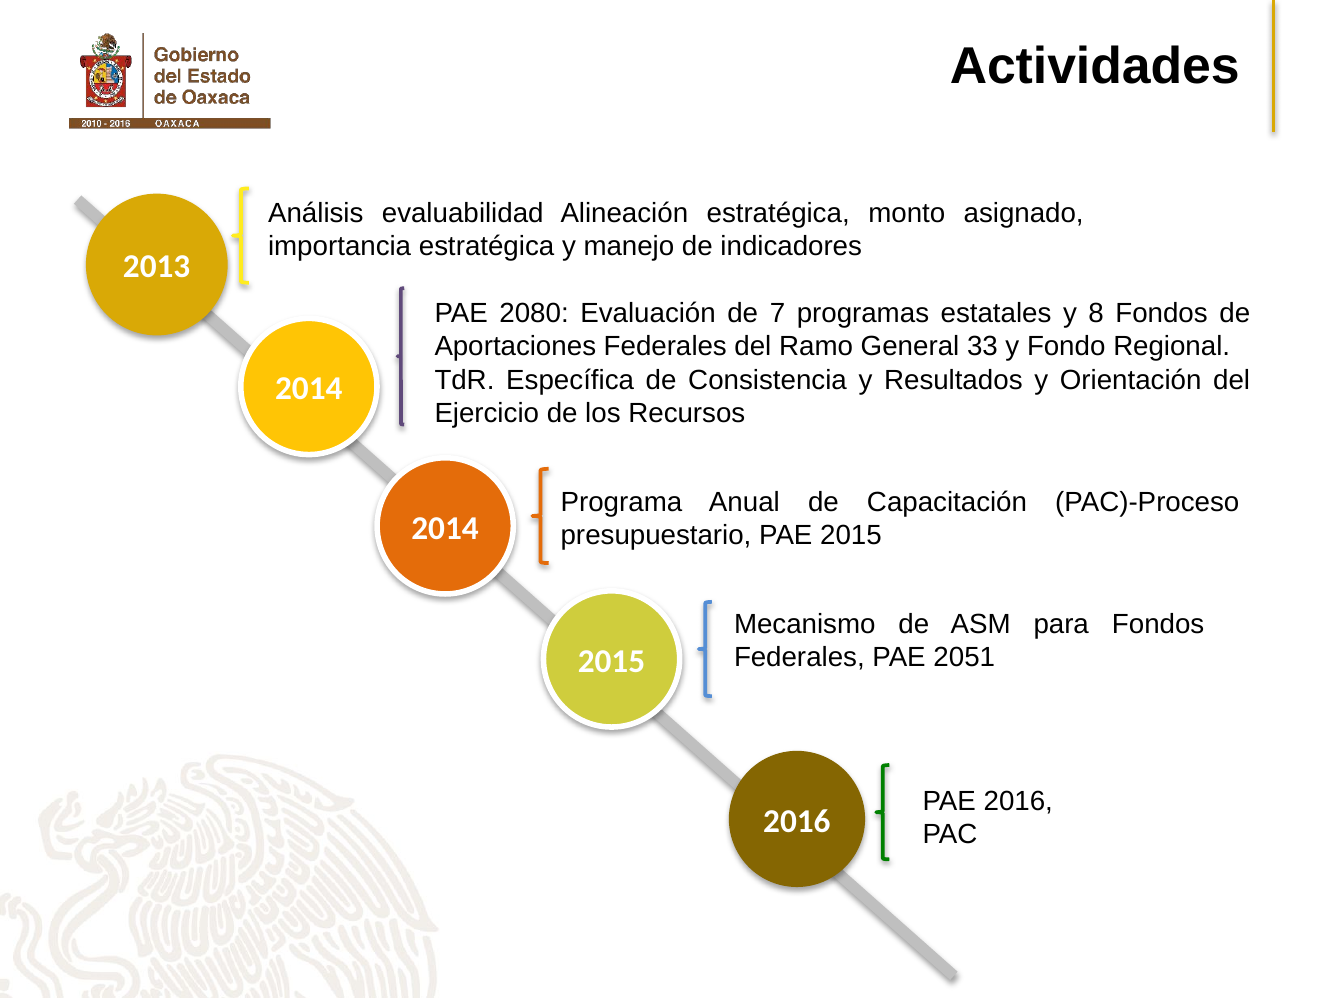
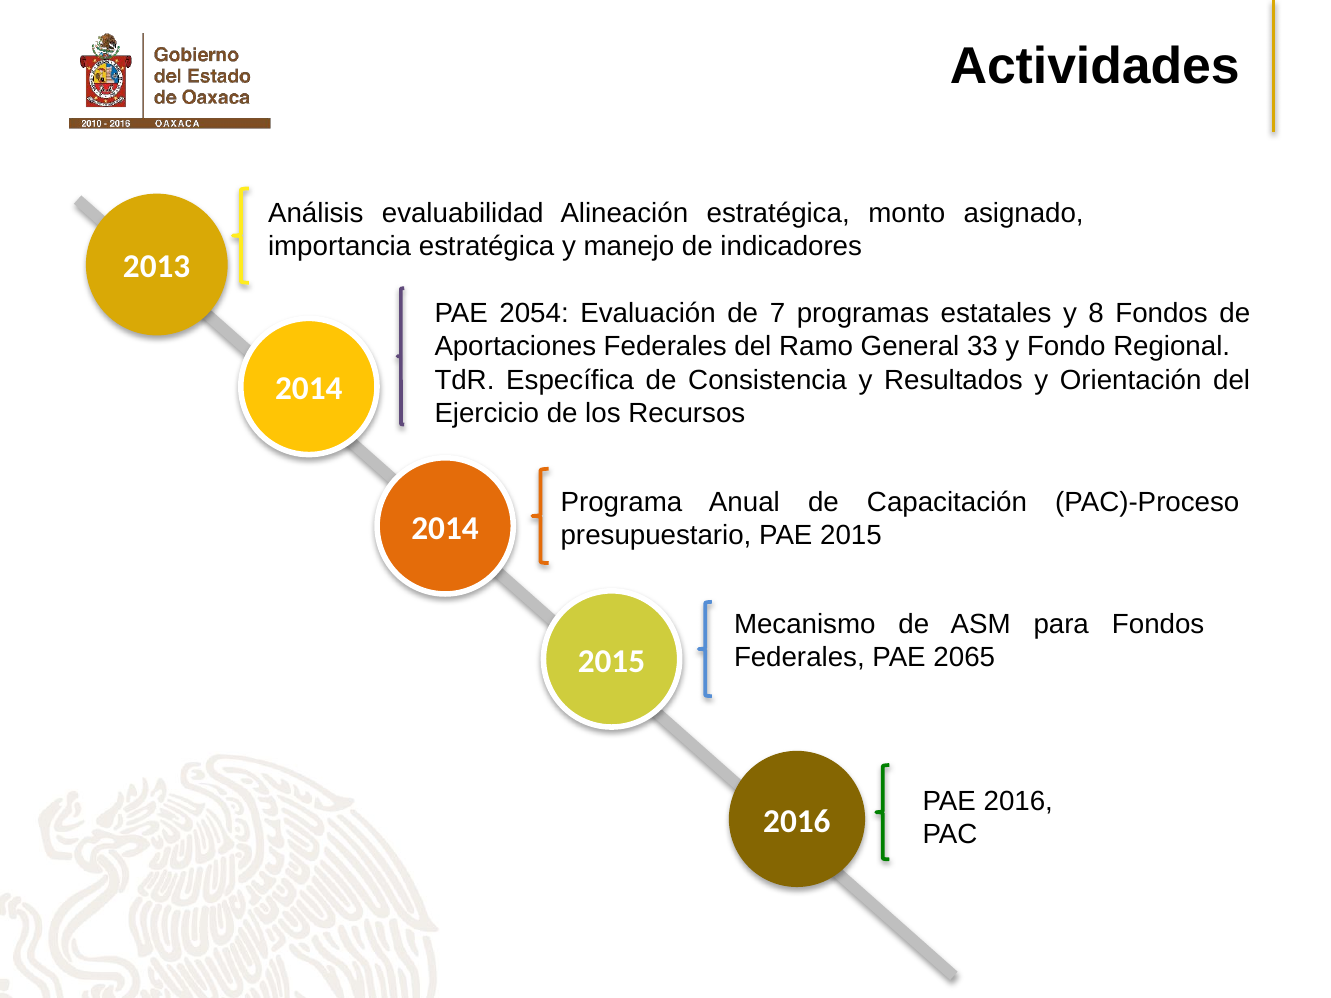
2080: 2080 -> 2054 (534, 313)
2051: 2051 -> 2065 (964, 657)
